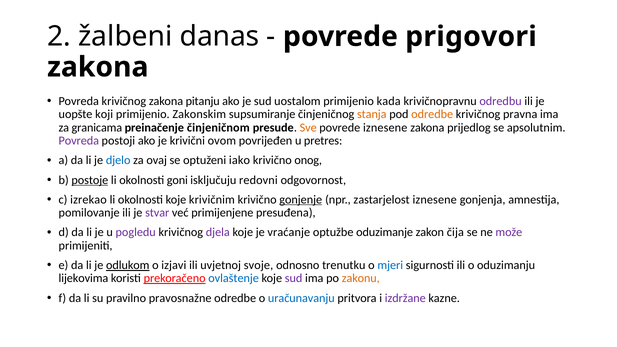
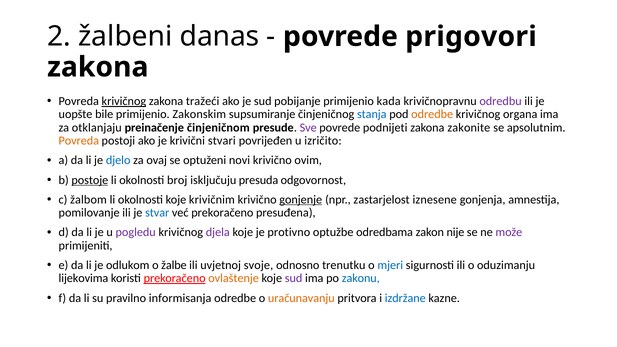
krivičnog underline: none -> present (124, 101)
pitanju: pitanju -> tražeći (203, 101)
uostalom: uostalom -> pobijanje (297, 101)
koji: koji -> bile (104, 114)
stanja colour: orange -> blue (372, 114)
pravna: pravna -> organa (520, 114)
granicama: granicama -> otklanjaju (97, 128)
Sve colour: orange -> purple (308, 128)
povrede iznesene: iznesene -> podnijeti (385, 128)
prijedlog: prijedlog -> zakonite (469, 128)
Povreda colour: purple -> orange (79, 141)
ovom: ovom -> stvari (222, 141)
pretres: pretres -> izričito (323, 141)
iako: iako -> novi (240, 160)
onog: onog -> ovim (308, 160)
goni: goni -> broj (177, 180)
redovni: redovni -> presuda (259, 180)
izrekao: izrekao -> žalbom (88, 200)
stvar colour: purple -> blue (157, 213)
već primijenjene: primijenjene -> prekoračeno (222, 213)
vraćanje: vraćanje -> protivno (289, 232)
oduzimanje: oduzimanje -> odredbama (385, 232)
čija: čija -> nije (455, 232)
odlukom underline: present -> none (128, 265)
izjavi: izjavi -> žalbe (174, 265)
ovlaštenje colour: blue -> orange (234, 278)
zakonu colour: orange -> blue (361, 278)
pravosnažne: pravosnažne -> informisanja (180, 298)
uračunavanju colour: blue -> orange (301, 298)
izdržane colour: purple -> blue (405, 298)
